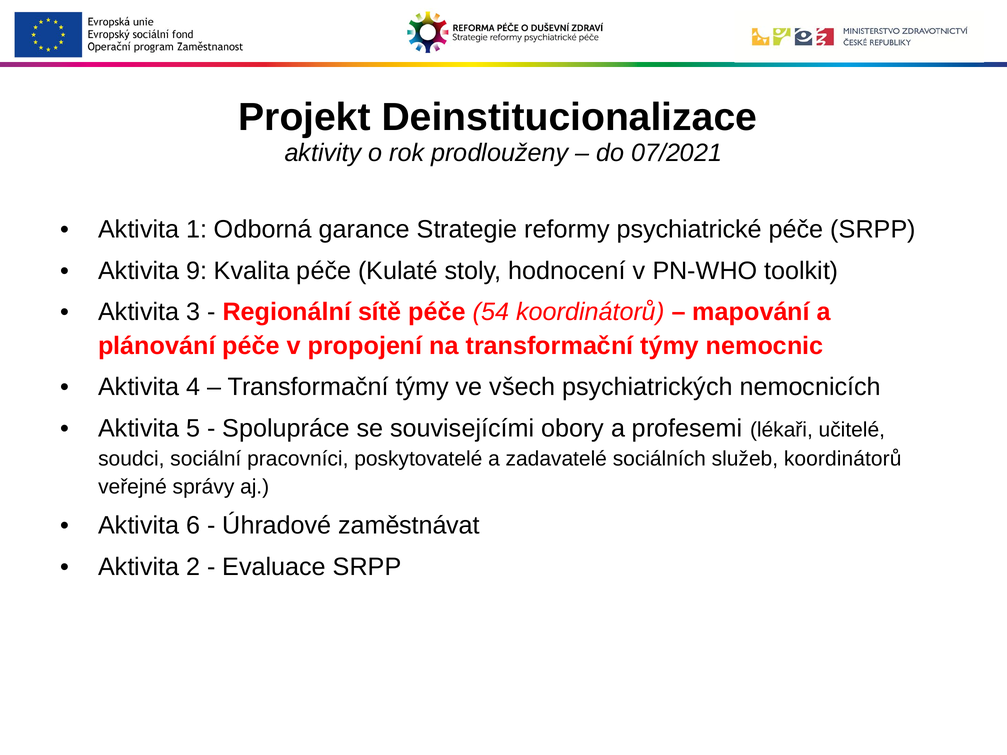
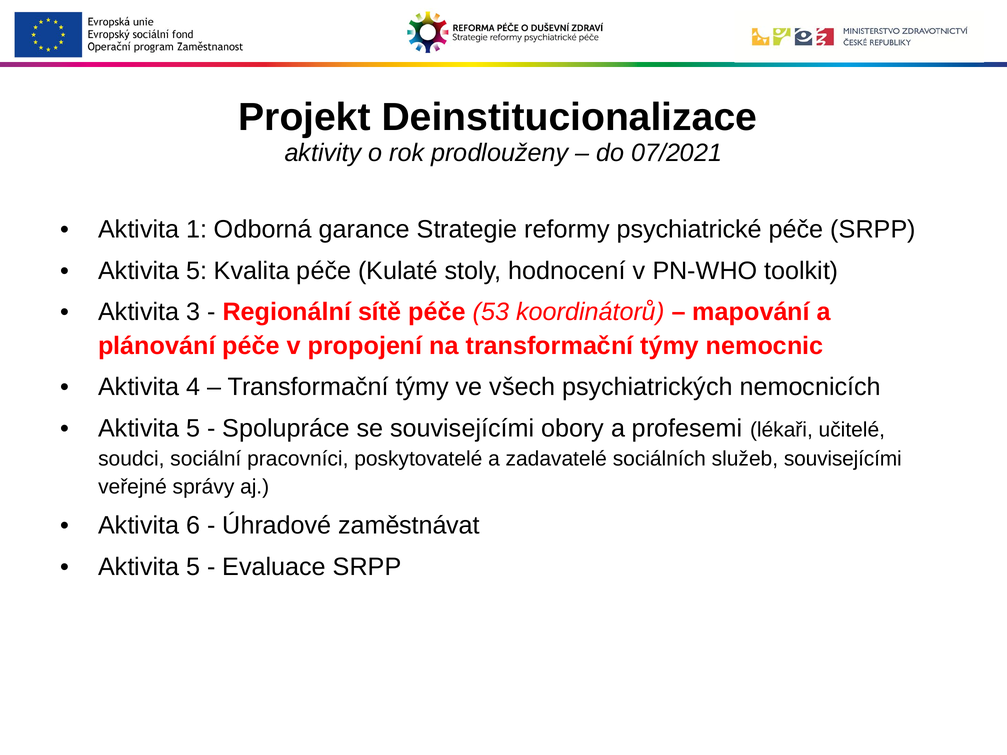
9: 9 -> 5 (197, 271)
54: 54 -> 53 (491, 312)
služeb koordinátorů: koordinátorů -> souvisejícími (843, 459)
2: 2 -> 5 (193, 567)
